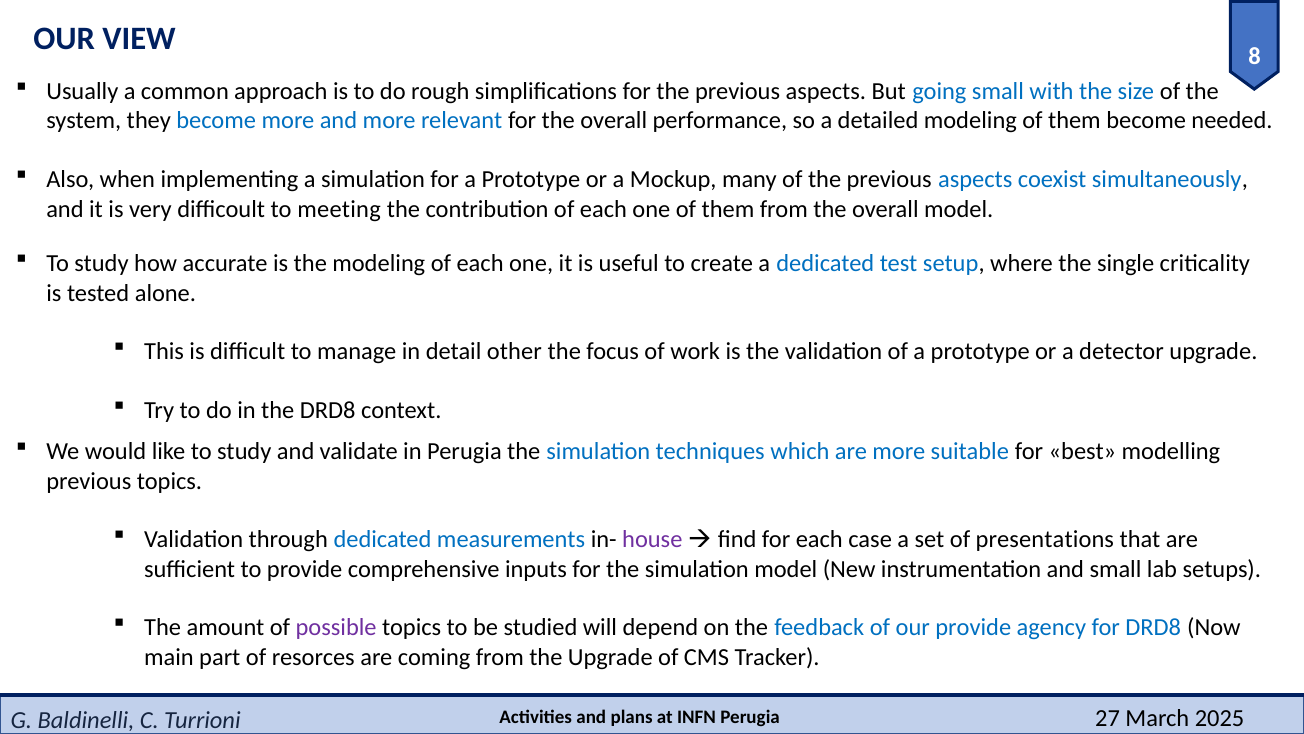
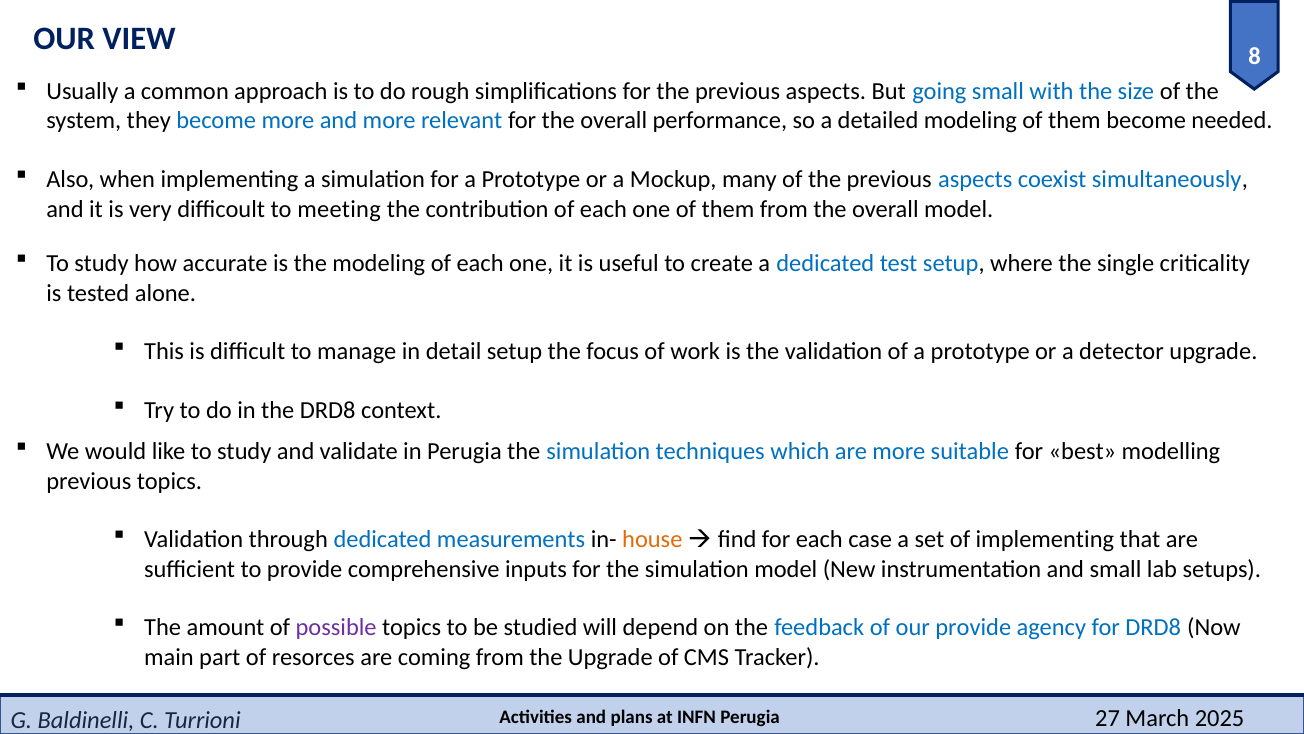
detail other: other -> setup (515, 352)
house colour: purple -> orange (652, 539)
of presentations: presentations -> implementing (1045, 539)
